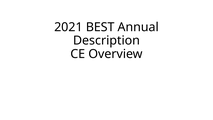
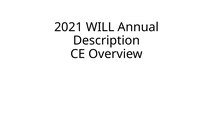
BEST: BEST -> WILL (100, 27)
